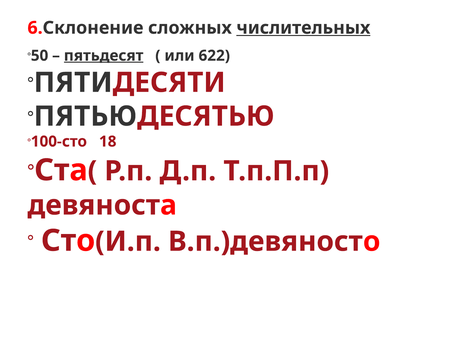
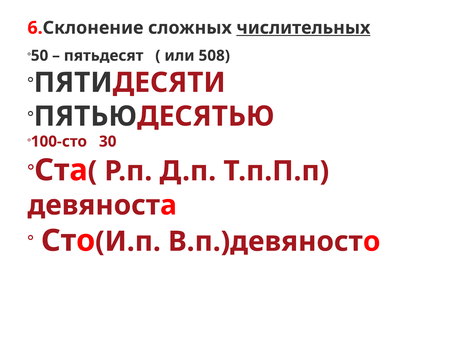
пятьдесят underline: present -> none (104, 56)
622: 622 -> 508 (214, 56)
18: 18 -> 30 (108, 141)
